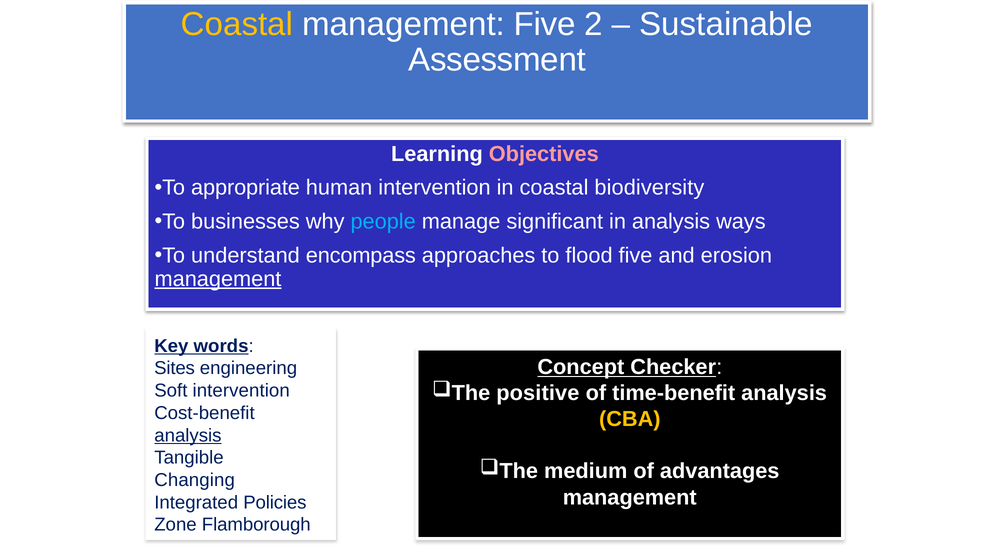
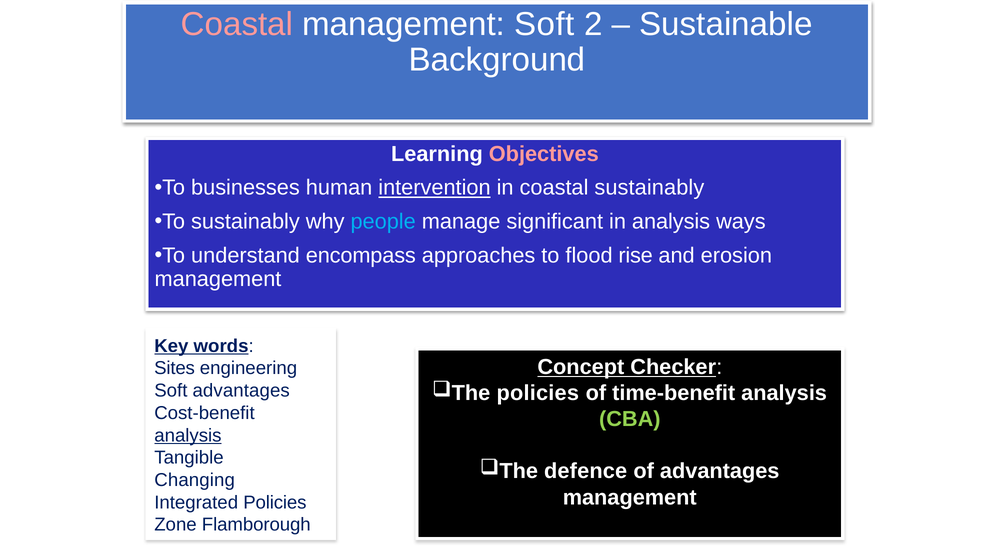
Coastal colour: yellow -> pink (237, 24)
management Five: Five -> Soft (544, 24)
Assessment: Assessment -> Background (497, 60)
appropriate: appropriate -> businesses (245, 188)
intervention underline: none -> present (434, 188)
coastal biodiversity: biodiversity -> sustainably (649, 188)
To businesses: businesses -> sustainably (245, 222)
flood five: five -> rise (636, 255)
management underline: present -> none (218, 279)
positive: positive -> policies (538, 393)
Soft intervention: intervention -> advantages (241, 391)
CBA colour: yellow -> light green (630, 419)
medium: medium -> defence (586, 471)
